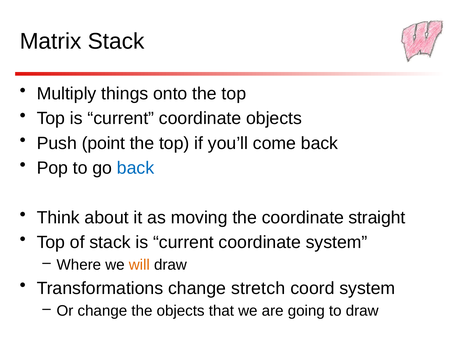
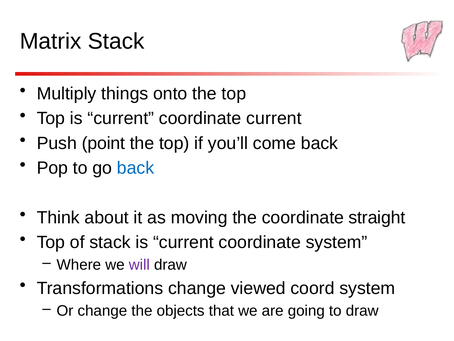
coordinate objects: objects -> current (274, 118)
will colour: orange -> purple (139, 265)
stretch: stretch -> viewed (258, 288)
